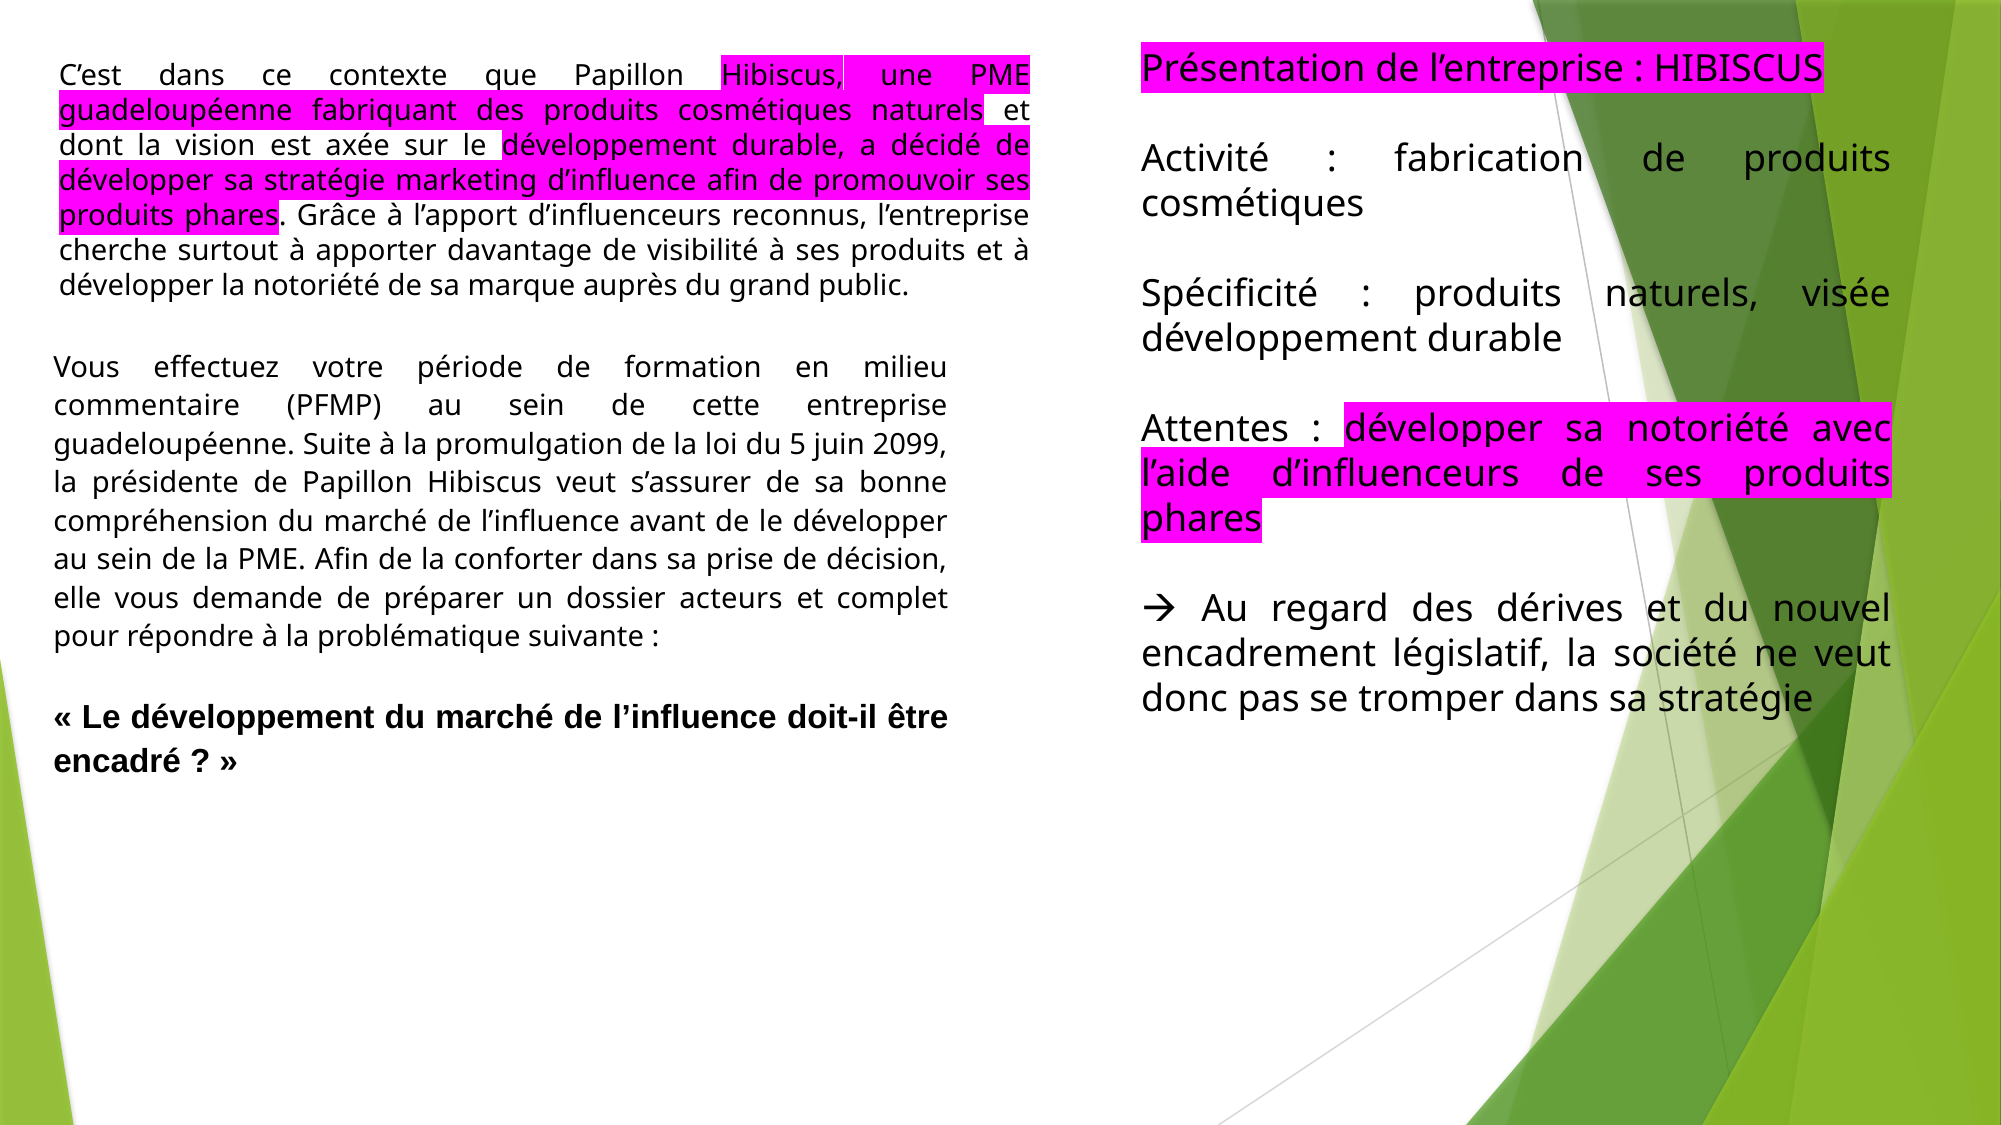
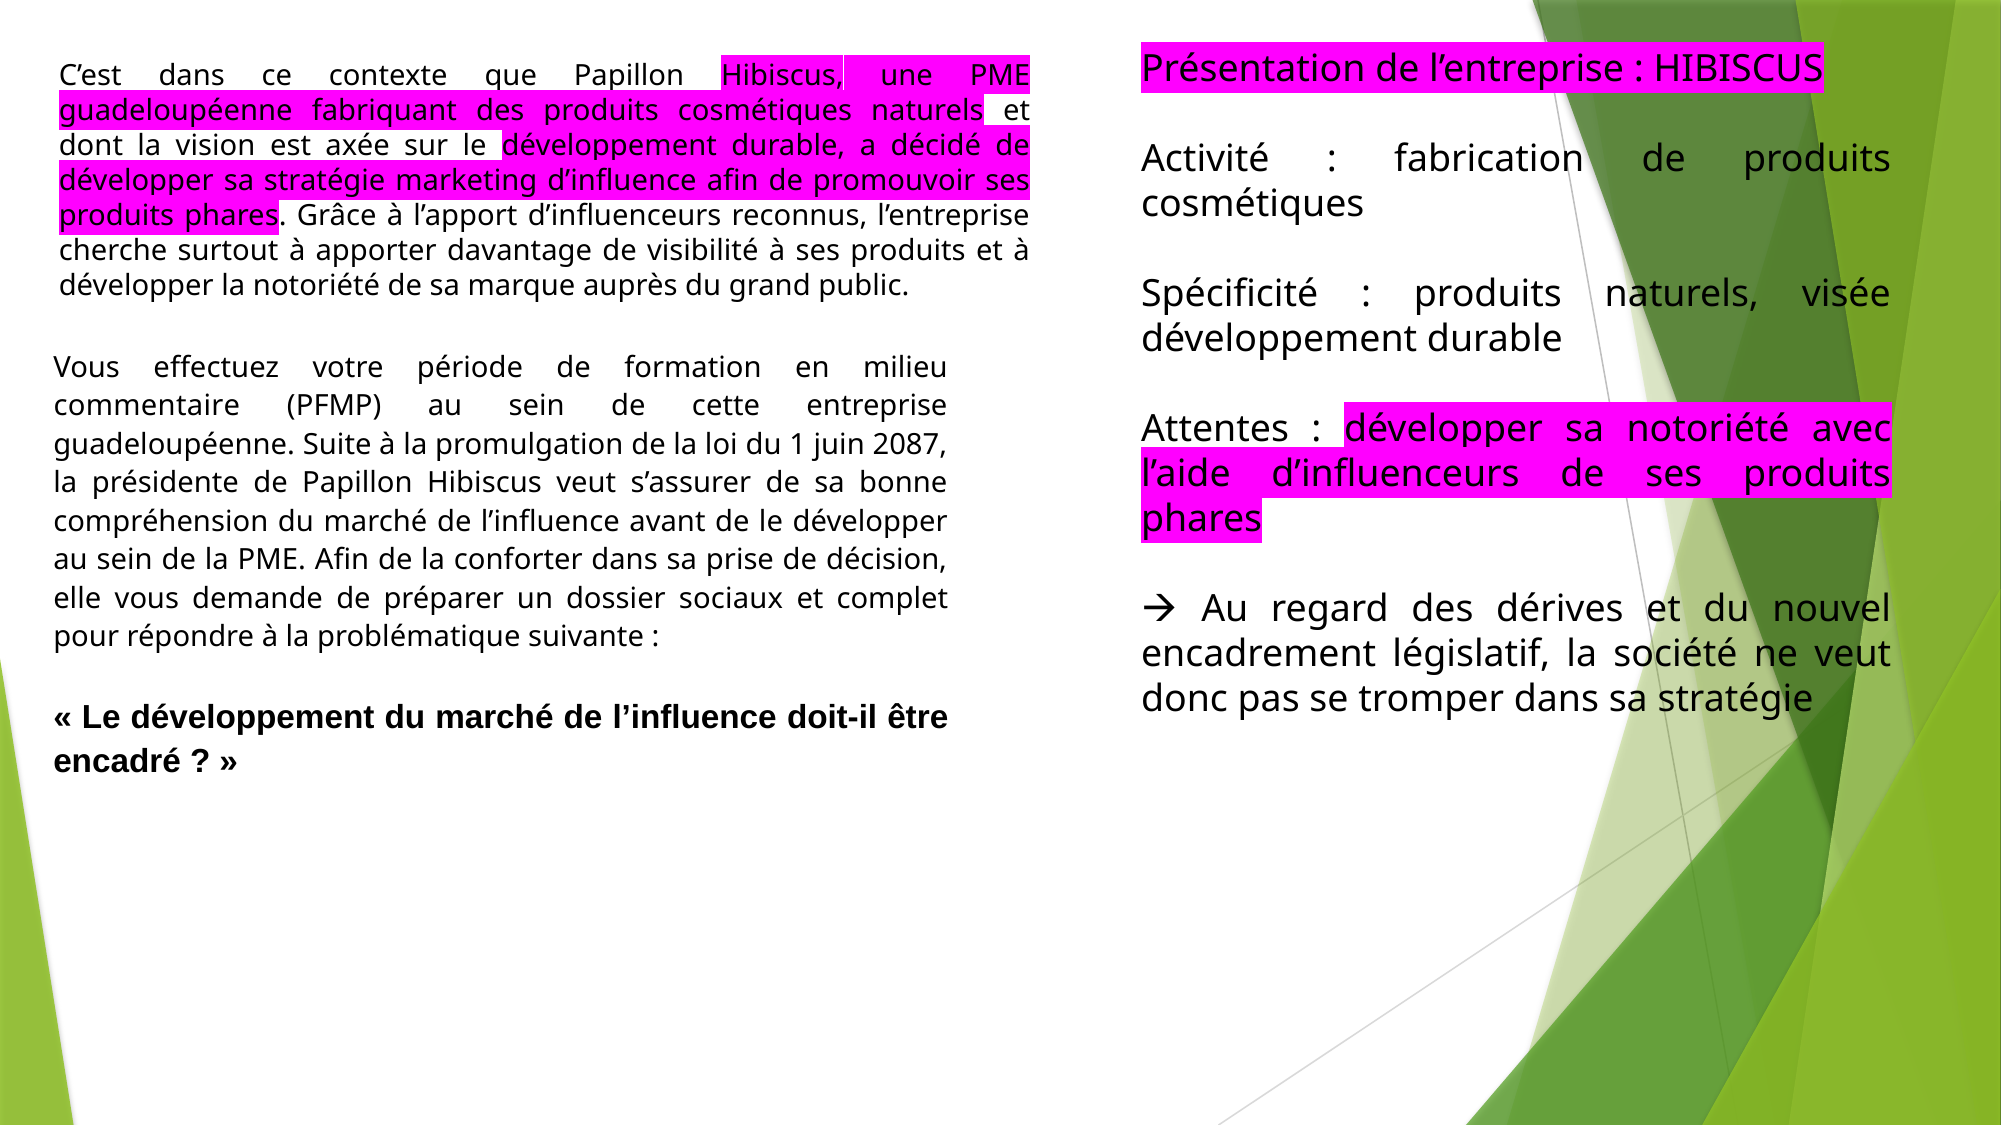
5: 5 -> 1 (798, 445)
2099: 2099 -> 2087 (910, 445)
acteurs: acteurs -> sociaux (731, 599)
